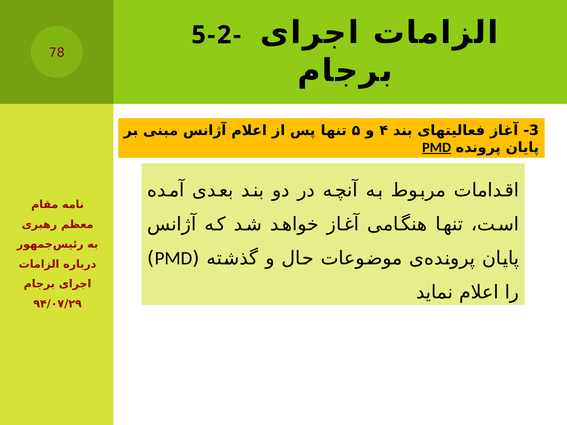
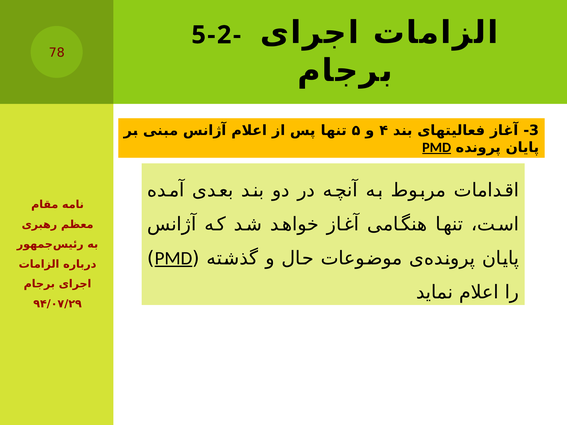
PMD underline: none -> present (173, 258)
